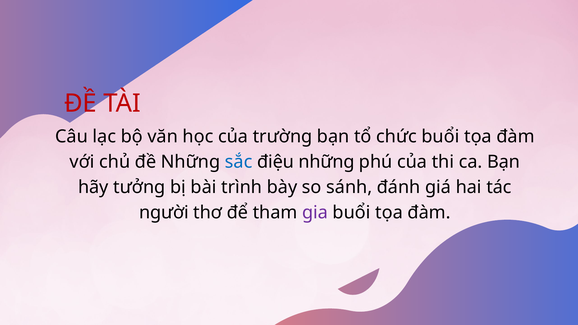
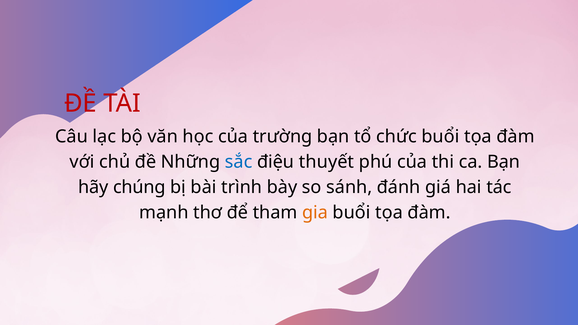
điệu những: những -> thuyết (326, 162)
tưởng: tưởng -> chúng (139, 187)
người: người -> mạnh (164, 212)
gia colour: purple -> orange (315, 212)
